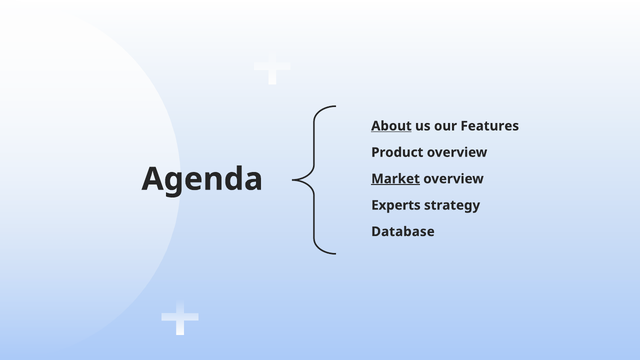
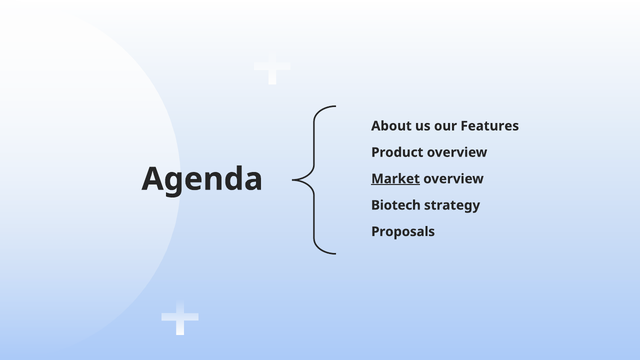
About underline: present -> none (391, 126)
Experts: Experts -> Biotech (396, 205)
Database: Database -> Proposals (403, 232)
